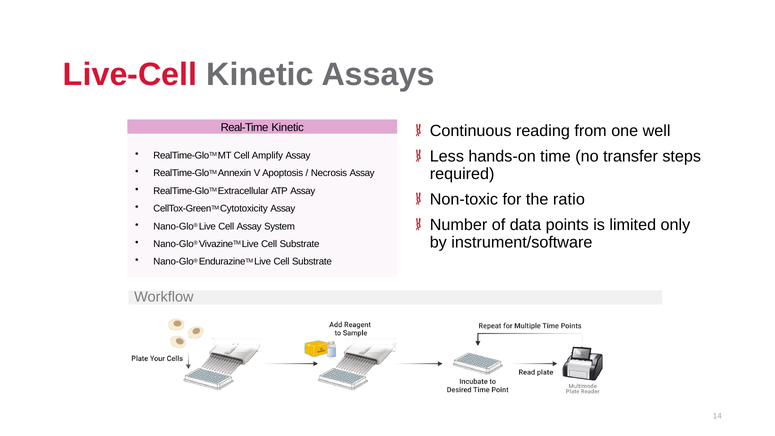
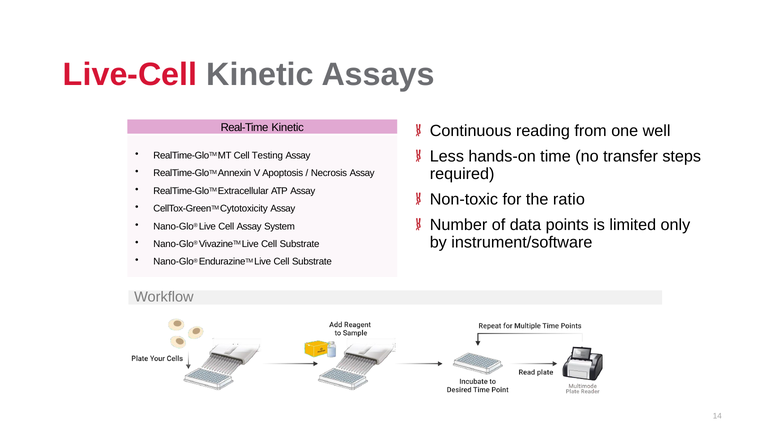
Amplify: Amplify -> Testing (267, 155)
